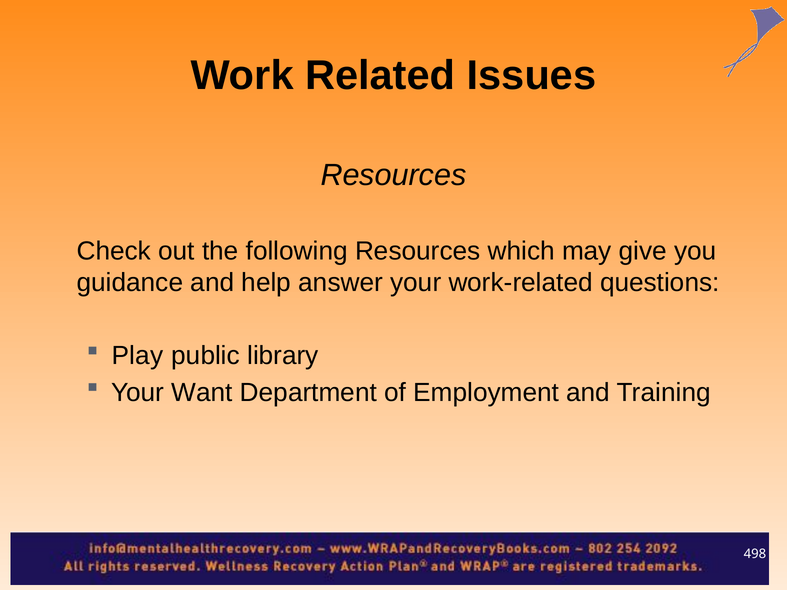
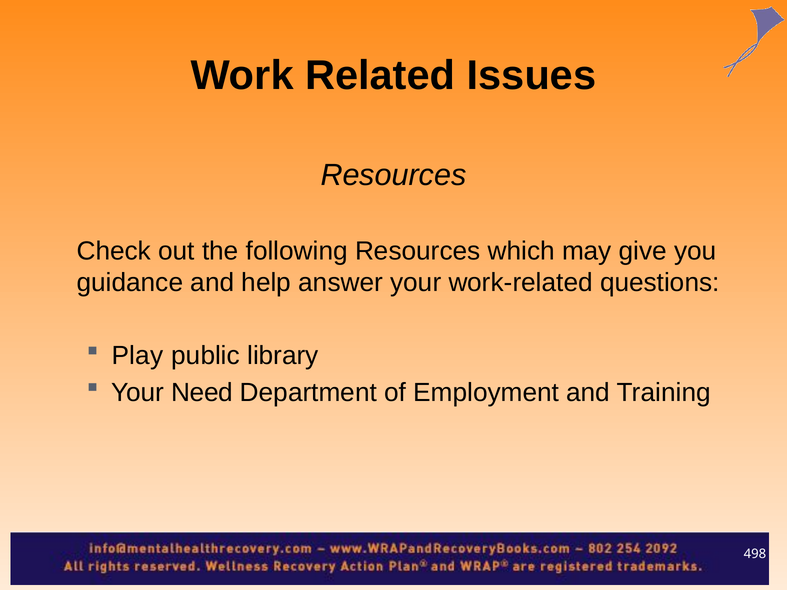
Want: Want -> Need (202, 393)
